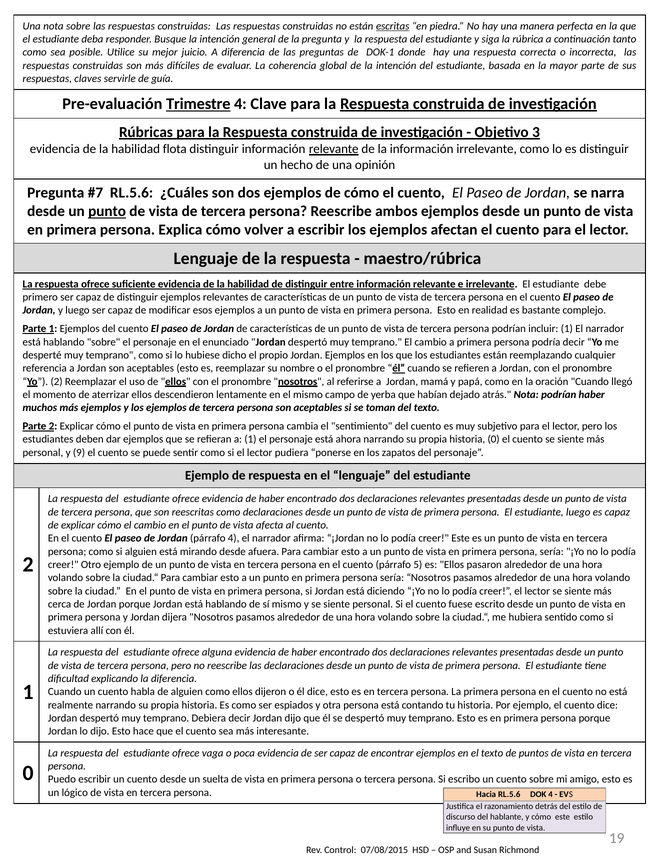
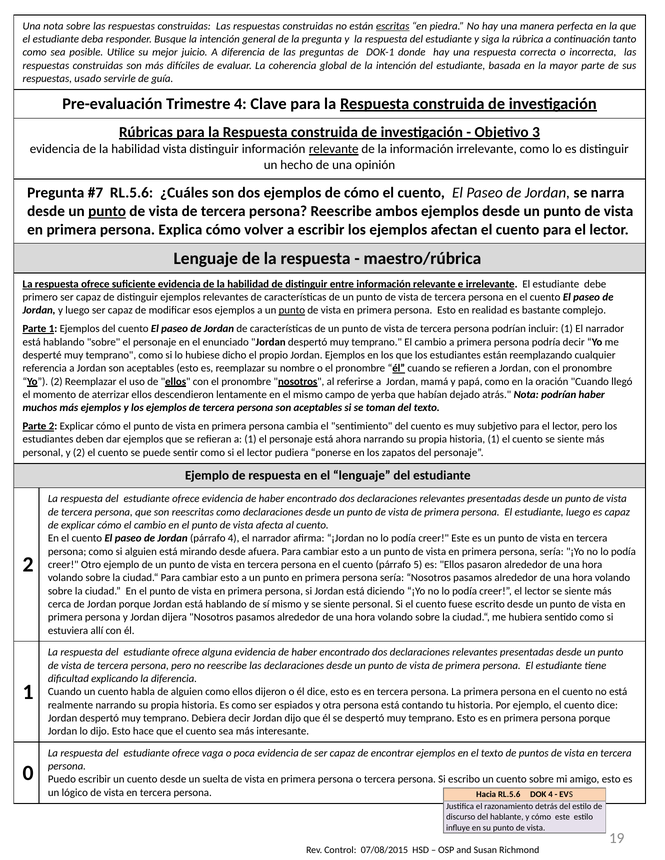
claves: claves -> usado (88, 79)
Trimestre underline: present -> none (198, 104)
habilidad flota: flota -> vista (175, 149)
punto underline: none -> present (292, 311)
historia 0: 0 -> 1 (494, 440)
y 9: 9 -> 2 (79, 453)
